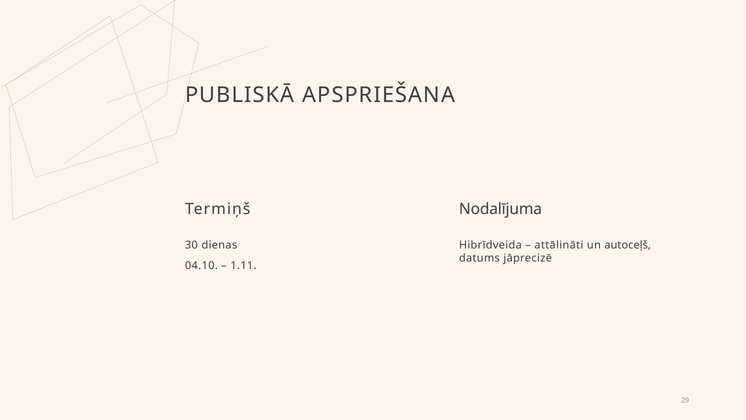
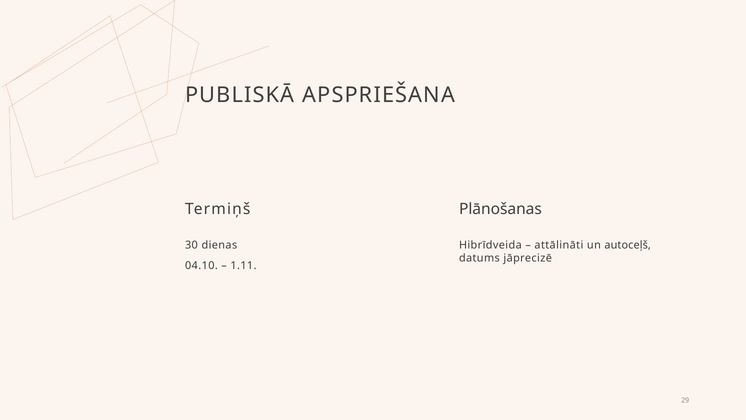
Nodalījuma: Nodalījuma -> Plānošanas (500, 209)
